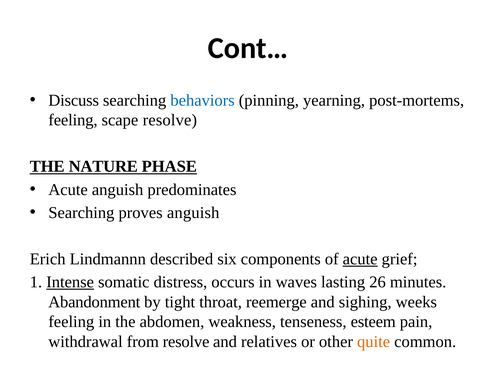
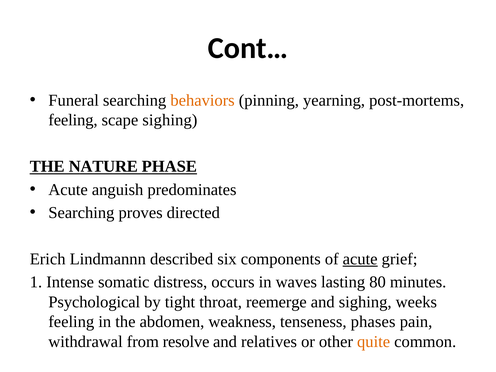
Discuss: Discuss -> Funeral (74, 100)
behaviors colour: blue -> orange (203, 100)
scape resolve: resolve -> sighing (170, 120)
proves anguish: anguish -> directed (193, 213)
Intense underline: present -> none (70, 282)
26: 26 -> 80 (378, 282)
Abandonment: Abandonment -> Psychological (94, 302)
esteem: esteem -> phases (373, 322)
